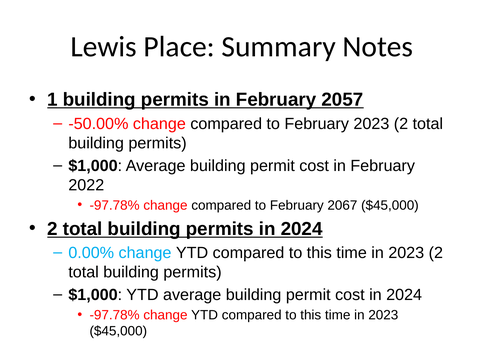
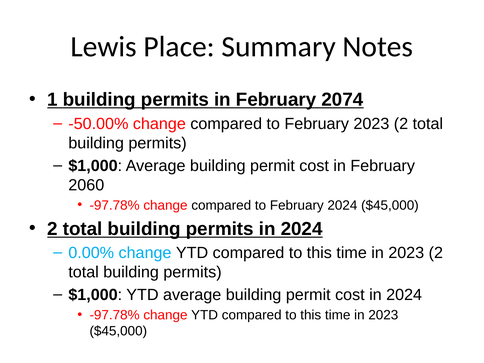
2057: 2057 -> 2074 (342, 100)
2022: 2022 -> 2060 (86, 185)
February 2067: 2067 -> 2024 (342, 205)
